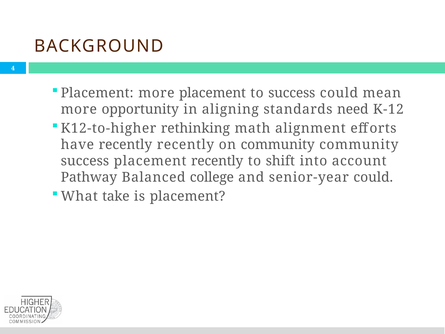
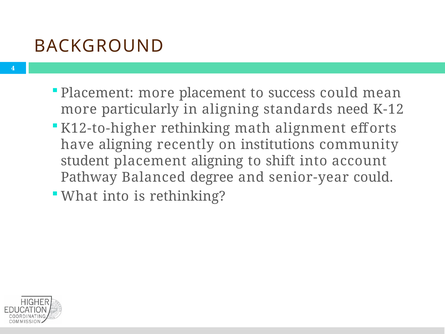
opportunity: opportunity -> particularly (140, 109)
have recently: recently -> aligning (125, 145)
on community: community -> institutions (278, 145)
success: success -> student (85, 161)
placement recently: recently -> aligning (217, 161)
college: college -> degree (212, 177)
What take: take -> into (116, 196)
is placement: placement -> rethinking (188, 196)
